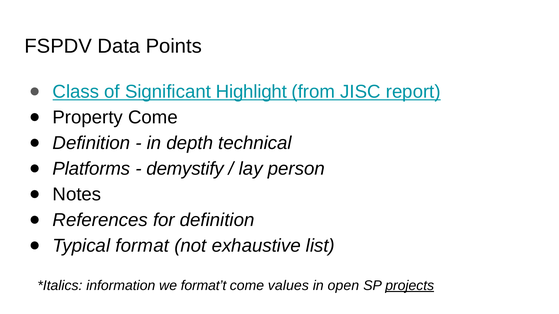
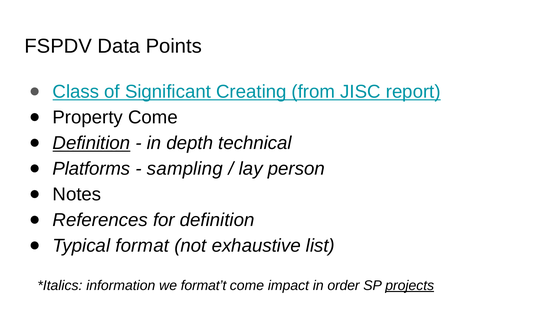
Highlight: Highlight -> Creating (251, 92)
Definition underline: none -> present (91, 143)
demystify: demystify -> sampling (185, 169)
values: values -> impact (288, 286)
open: open -> order (344, 286)
